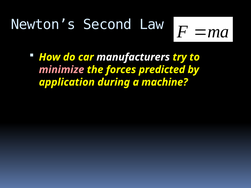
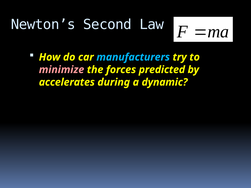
manufacturers colour: white -> light blue (133, 57)
application: application -> accelerates (67, 82)
machine: machine -> dynamic (165, 82)
